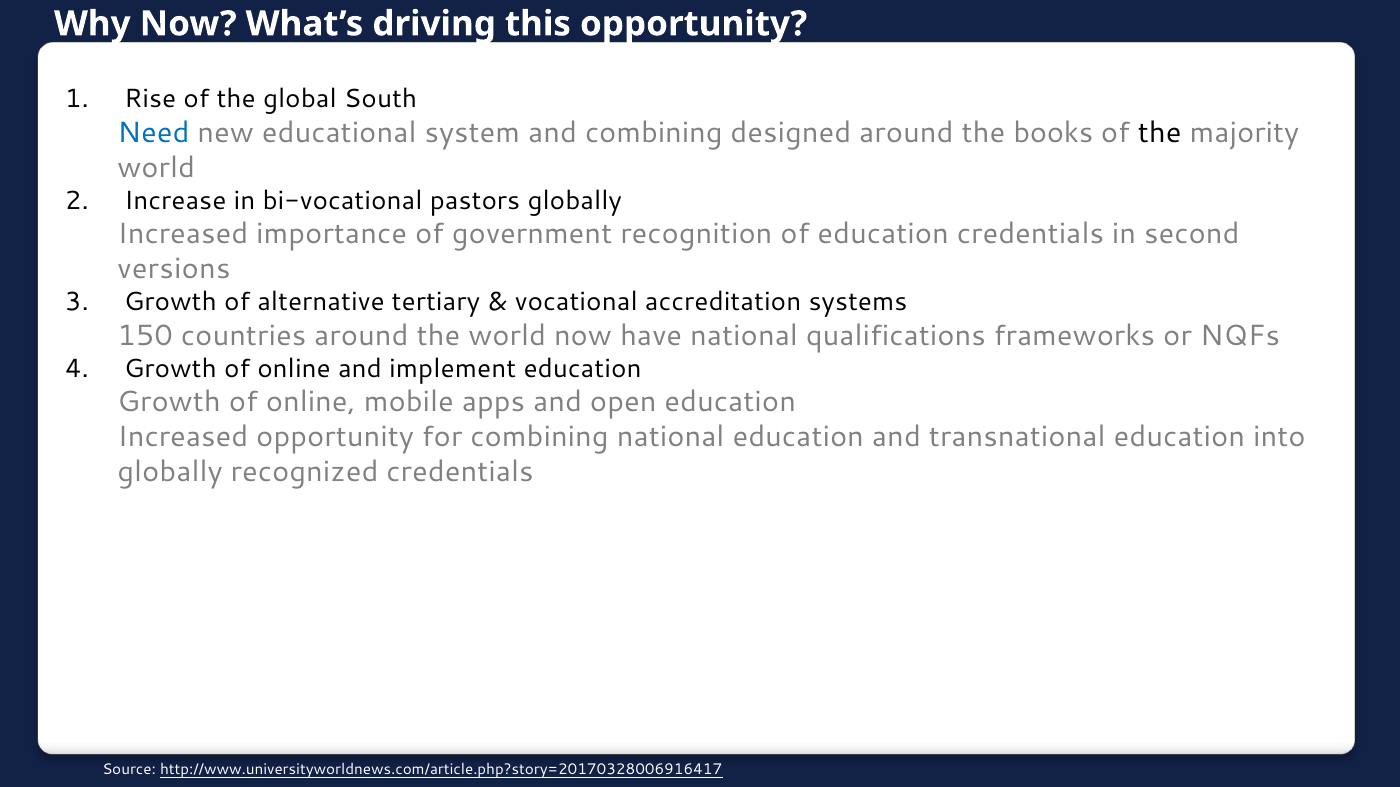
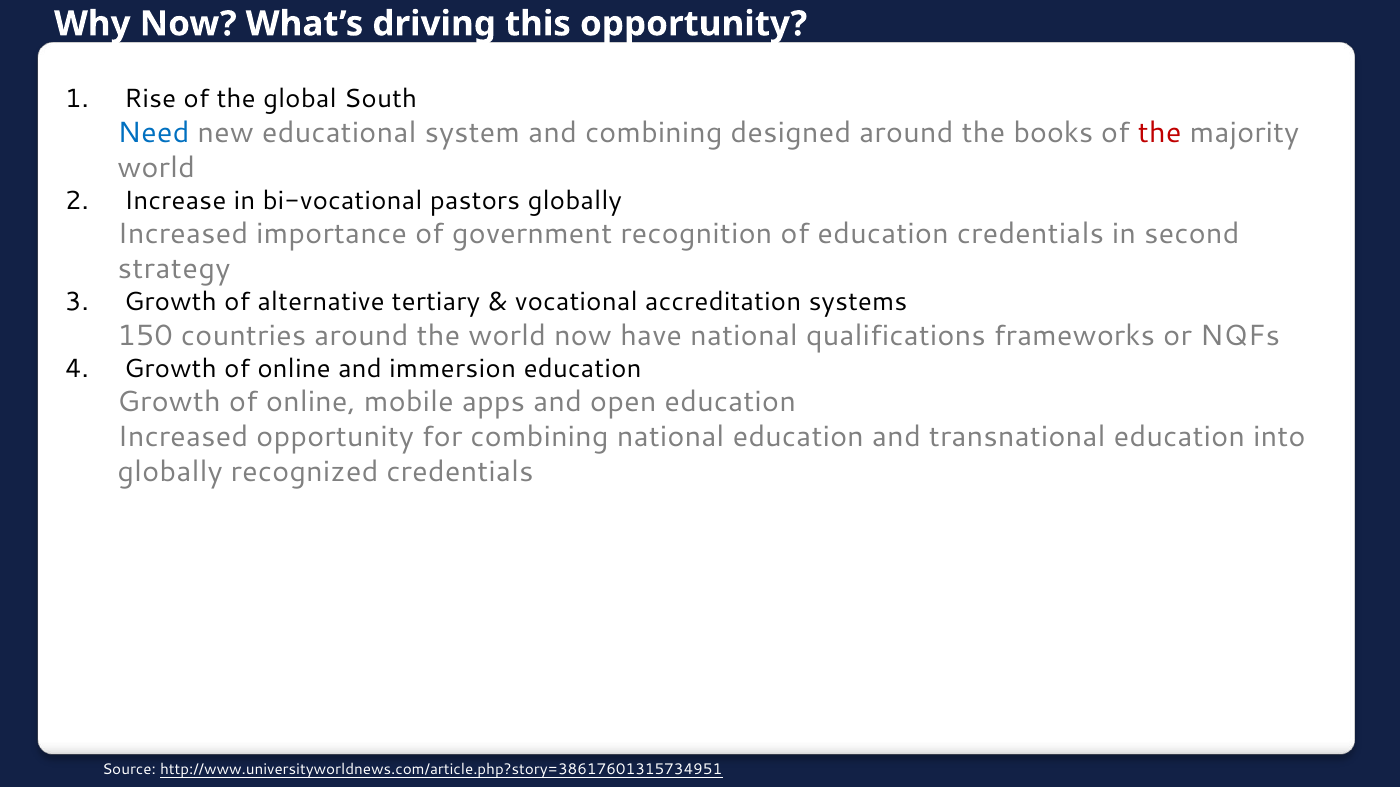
the colour: black -> red (1160, 133)
versions: versions -> strategy (174, 269)
implement: implement -> immersion (453, 369)
http://www.universityworldnews.com/article.php?story=20170328006916417: http://www.universityworldnews.com/article.php?story=20170328006916417 -> http://www.universityworldnews.com/article.php?story=38617601315734951 (441, 770)
